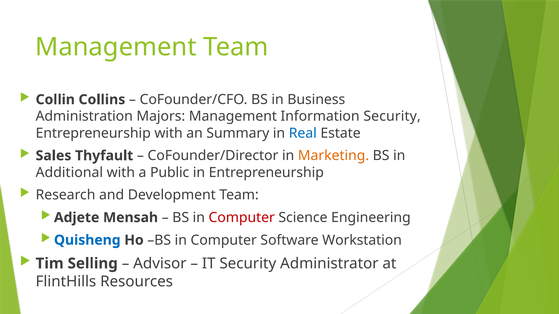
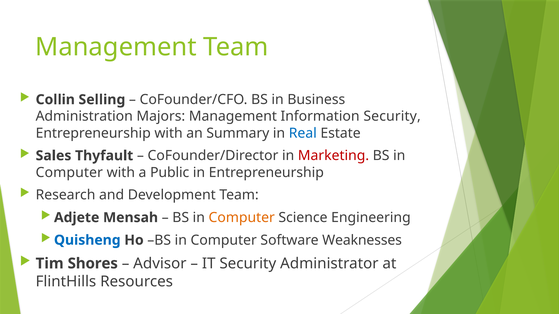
Collins: Collins -> Selling (102, 100)
Marketing colour: orange -> red (334, 156)
Additional: Additional -> Computer (69, 173)
Computer colour: red -> orange (242, 218)
Workstation: Workstation -> Weaknesses (362, 240)
Selling: Selling -> Shores (93, 264)
